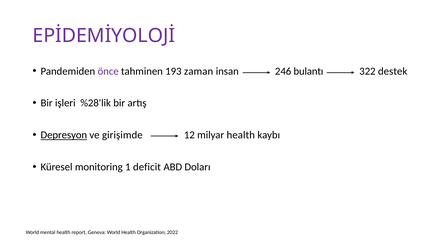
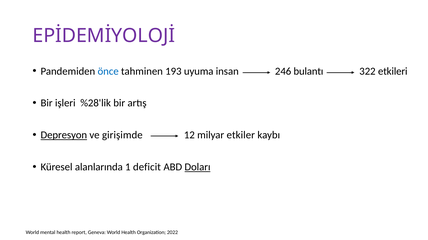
önce colour: purple -> blue (108, 71)
zaman: zaman -> uyuma (199, 71)
destek: destek -> etkileri (393, 71)
milyar health: health -> etkiler (241, 135)
monitoring: monitoring -> alanlarında (99, 167)
Doları underline: none -> present (198, 167)
